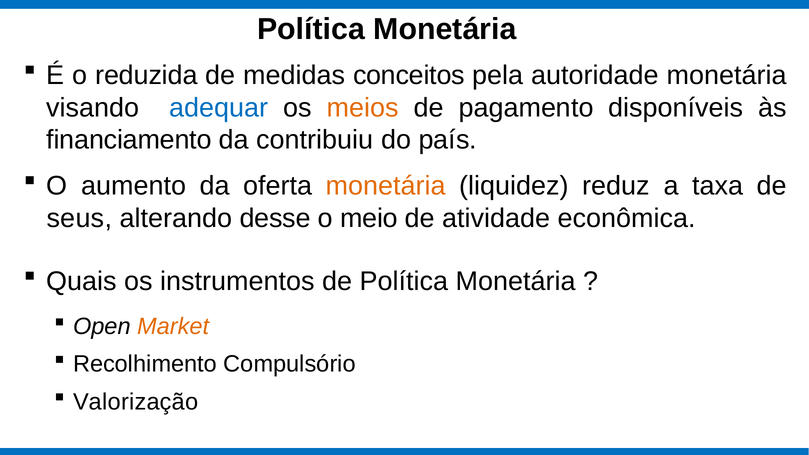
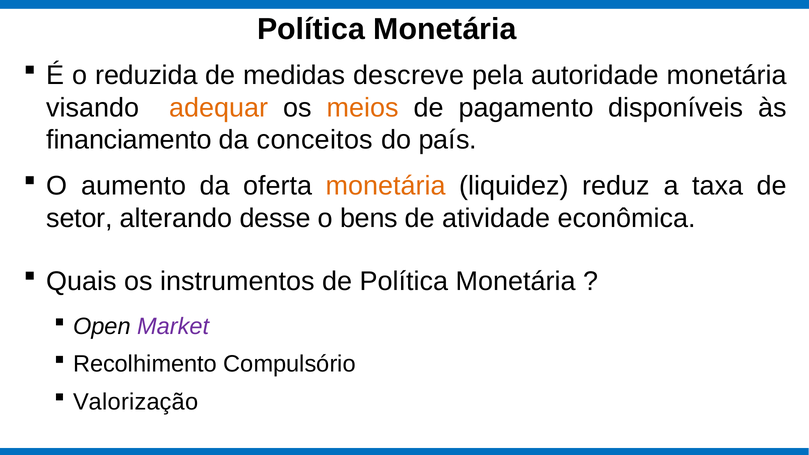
conceitos: conceitos -> descreve (409, 75)
adequar colour: blue -> orange (219, 108)
contribuiu: contribuiu -> conceitos (315, 140)
seus: seus -> setor (80, 218)
meio: meio -> bens (369, 218)
Market colour: orange -> purple (173, 327)
